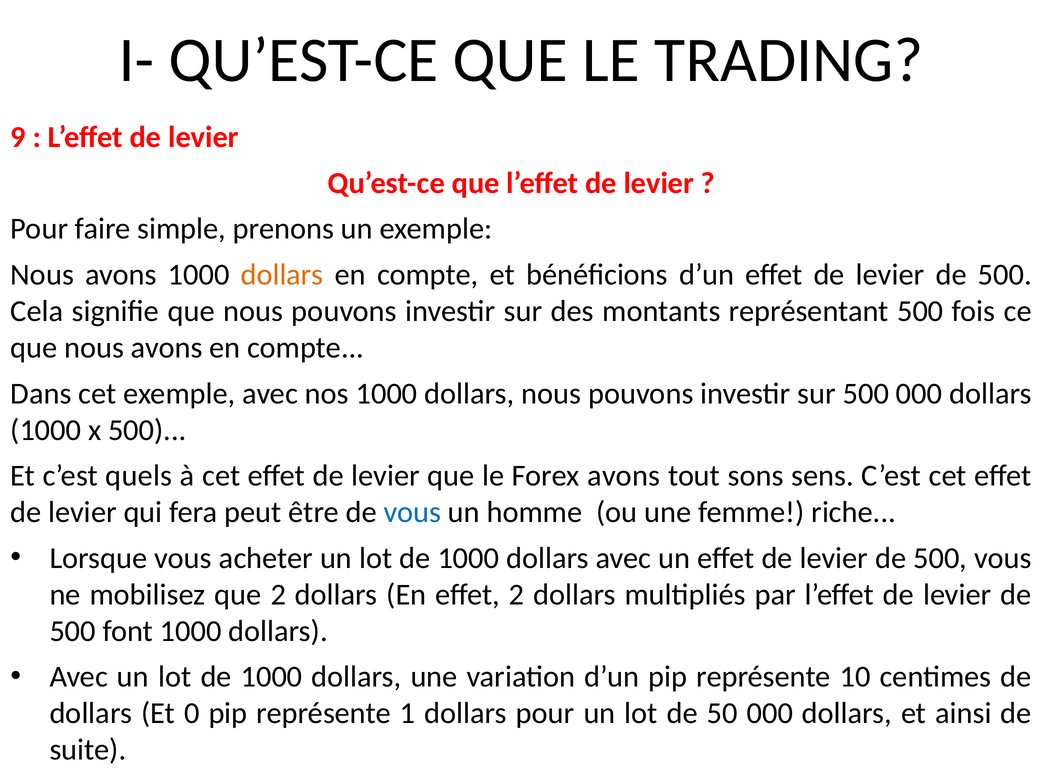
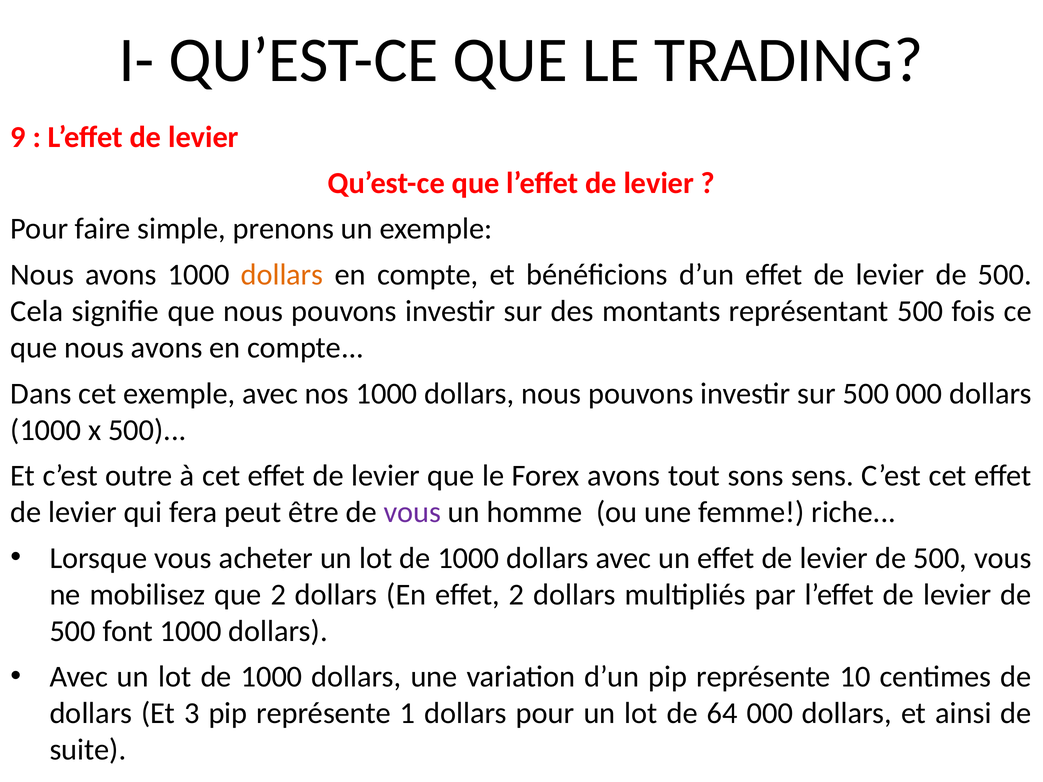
quels: quels -> outre (139, 476)
vous colour: blue -> purple (412, 512)
0: 0 -> 3 (192, 713)
50: 50 -> 64 (722, 713)
